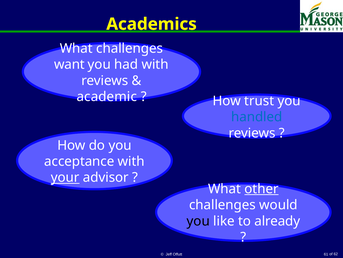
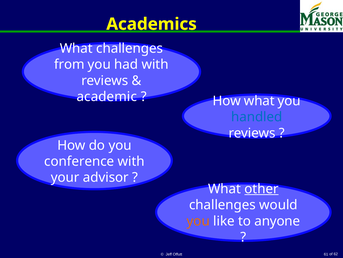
want: want -> from (69, 64)
How trust: trust -> what (259, 101)
acceptance: acceptance -> conference (79, 161)
your underline: present -> none (65, 177)
you colour: black -> orange (198, 220)
already: already -> anyone (277, 220)
